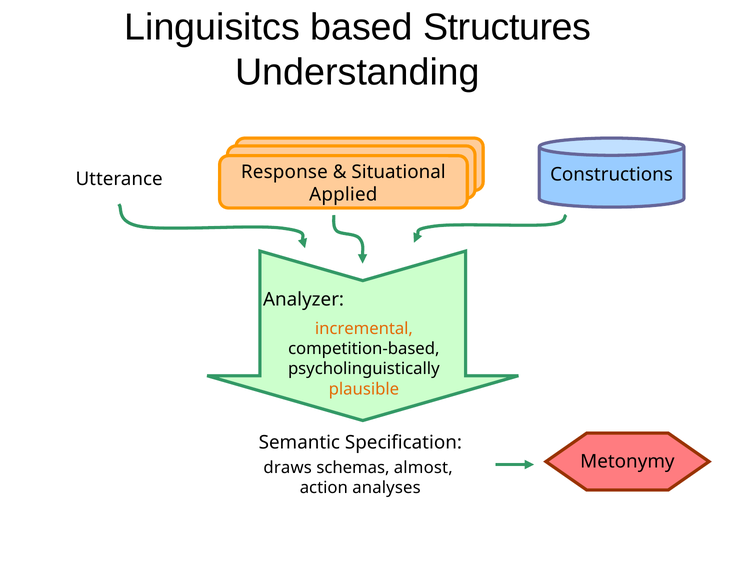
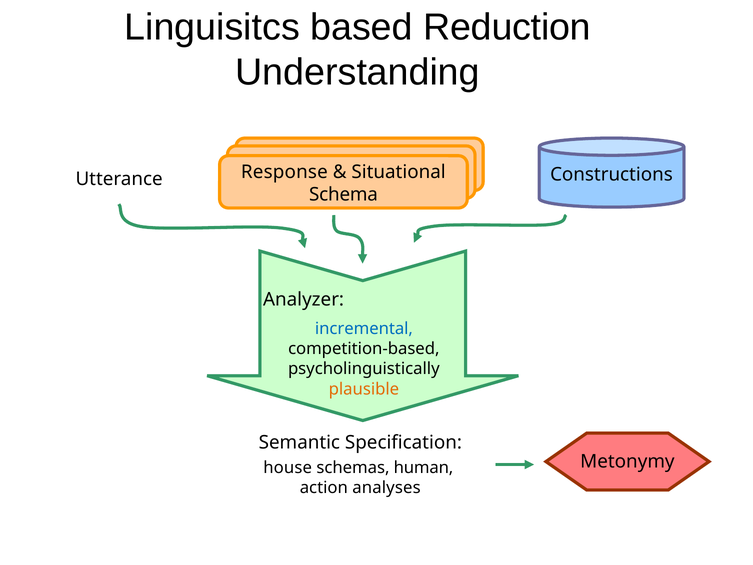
Structures: Structures -> Reduction (507, 27)
Applied: Applied -> Schema (343, 195)
incremental colour: orange -> blue (364, 329)
draws: draws -> house (288, 467)
almost: almost -> human (423, 467)
